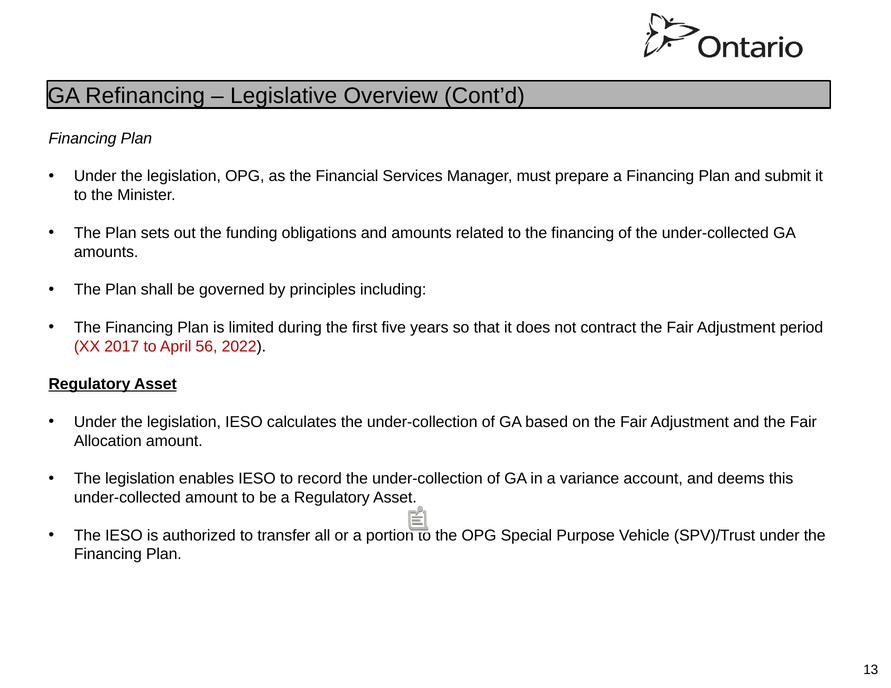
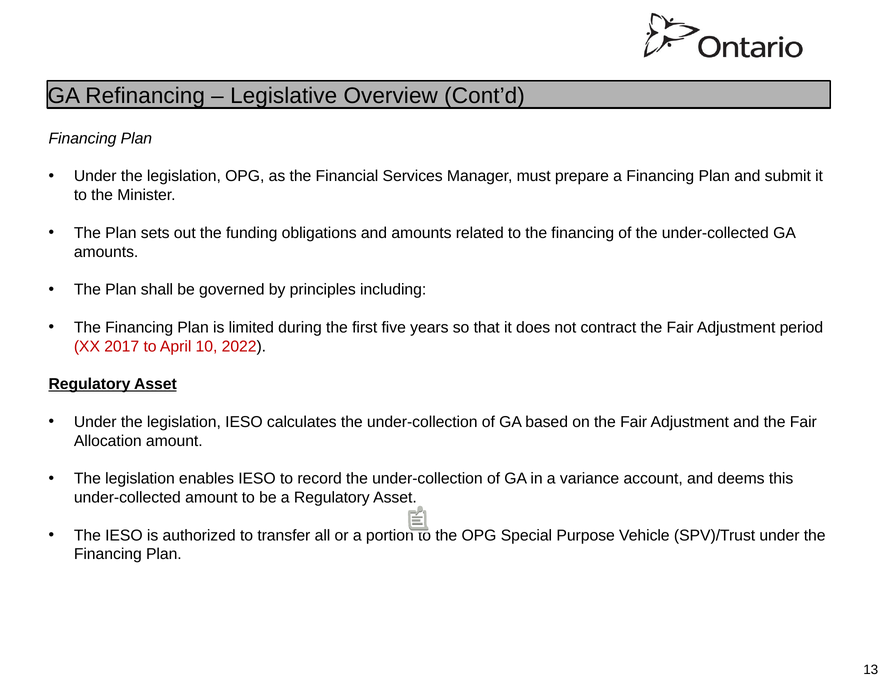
56: 56 -> 10 (207, 347)
